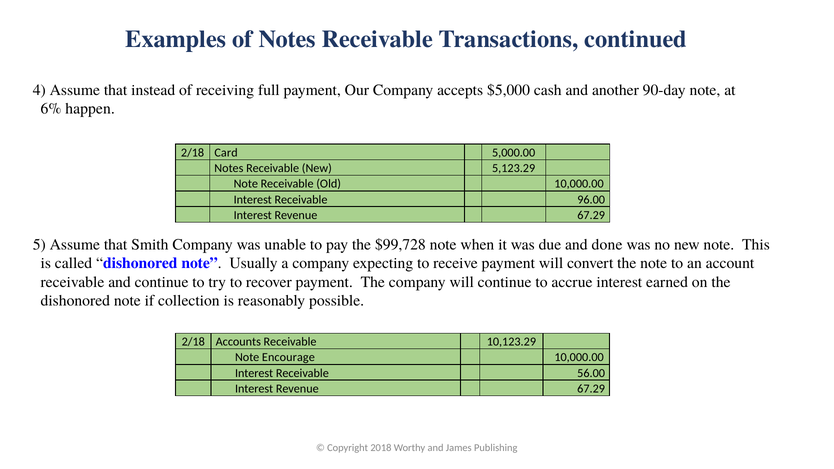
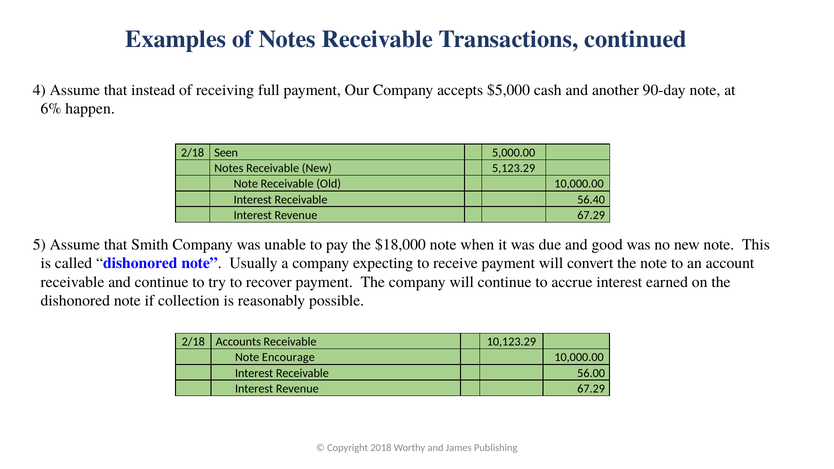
Card: Card -> Seen (226, 153)
96.00: 96.00 -> 56.40 (591, 200)
$99,728: $99,728 -> $18,000 (400, 245)
done: done -> good (607, 245)
